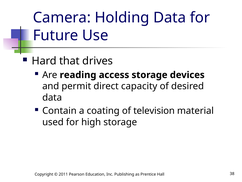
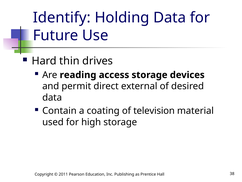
Camera: Camera -> Identify (62, 18)
that: that -> thin (69, 61)
capacity: capacity -> external (139, 86)
